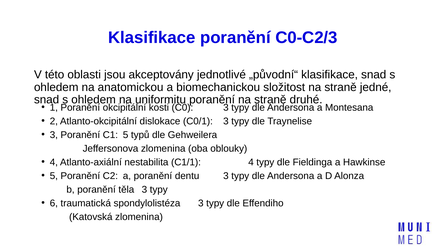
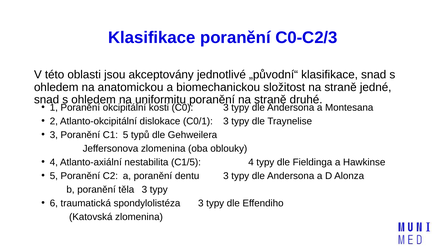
C1/1: C1/1 -> C1/5 (186, 162)
